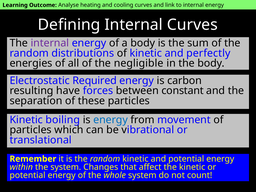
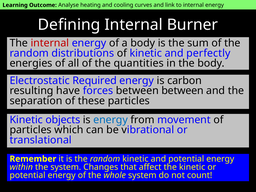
Internal Curves: Curves -> Burner (192, 25)
internal colour: purple -> red (50, 43)
negligible: negligible -> quantities (139, 63)
between constant: constant -> between (183, 91)
boiling: boiling -> objects (63, 120)
